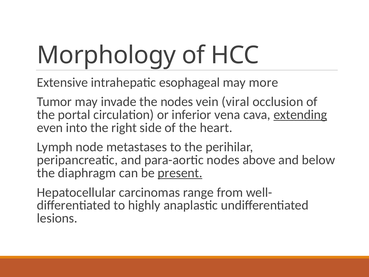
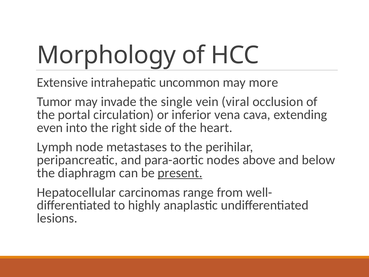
esophageal: esophageal -> uncommon (189, 82)
the nodes: nodes -> single (177, 102)
extending underline: present -> none (300, 115)
